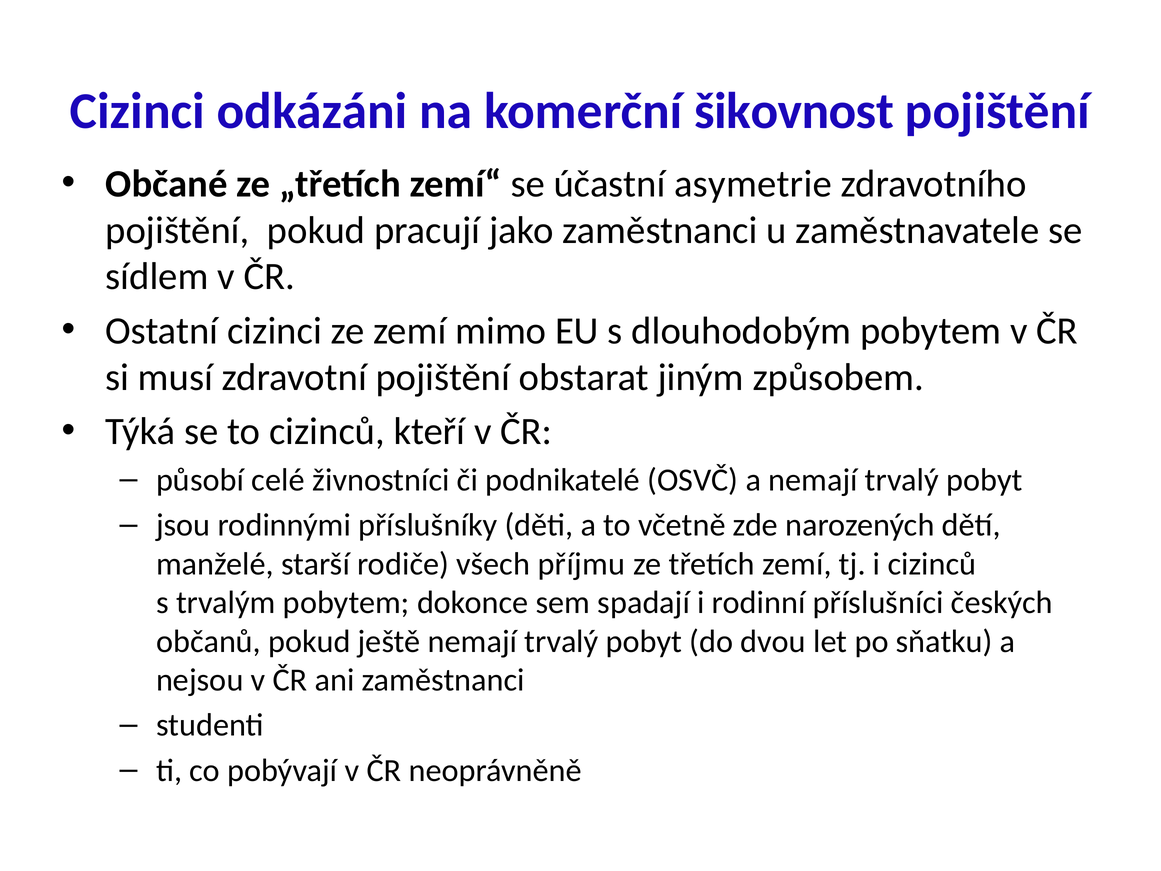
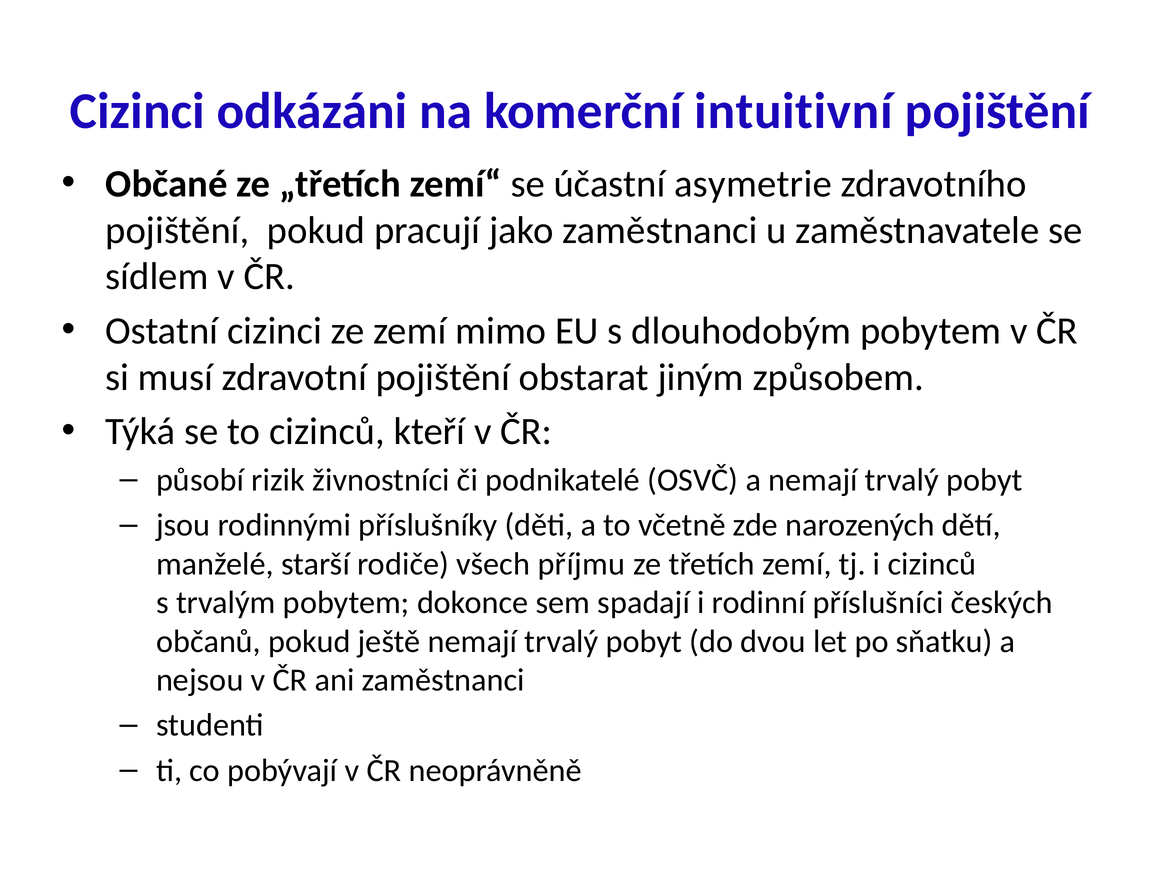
šikovnost: šikovnost -> intuitivní (794, 111)
celé: celé -> rizik (278, 480)
